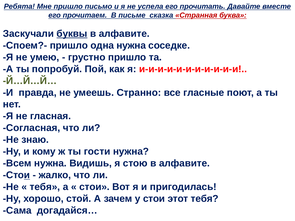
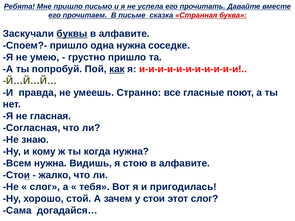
как underline: none -> present (117, 69)
гости: гости -> когда (97, 152)
тебя: тебя -> слог (45, 187)
стои: стои -> тебя (94, 187)
этот тебя: тебя -> слог (205, 199)
